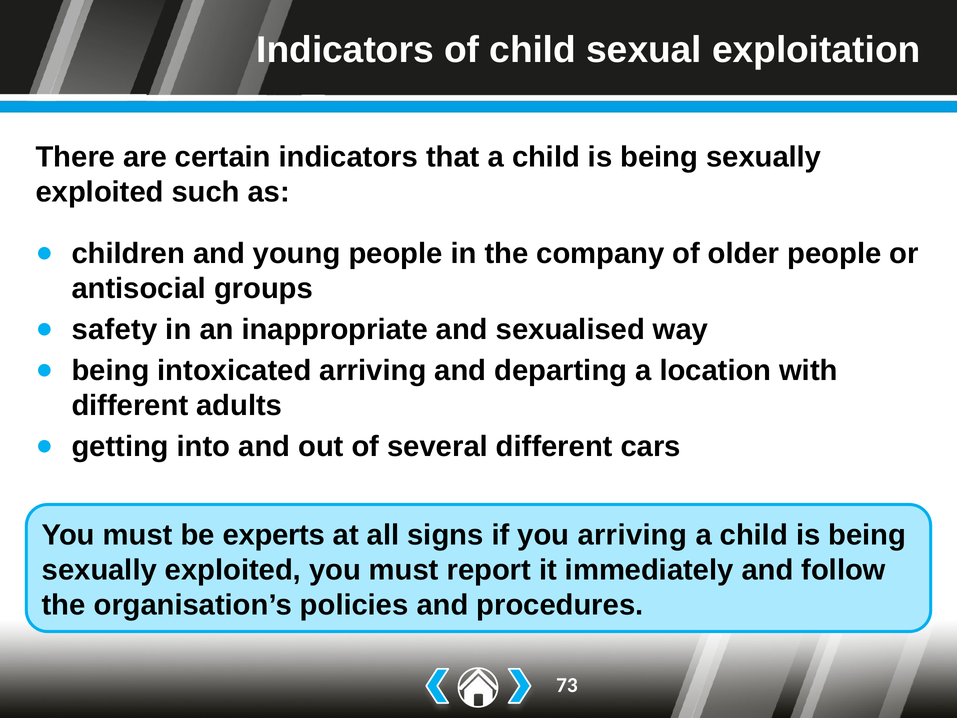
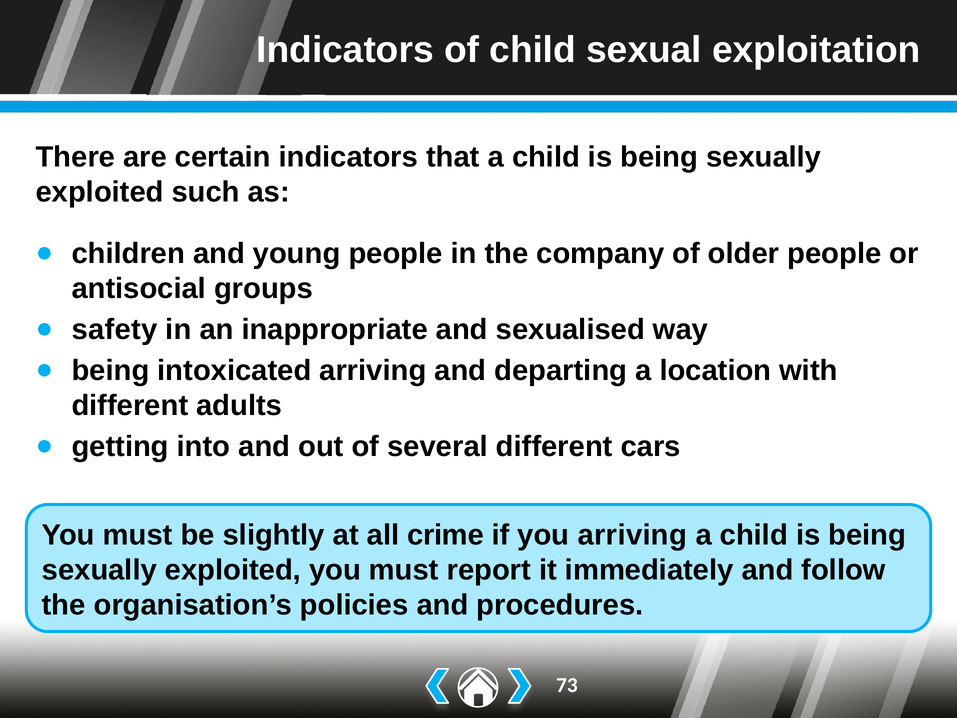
experts: experts -> slightly (274, 535)
signs: signs -> crime (446, 535)
